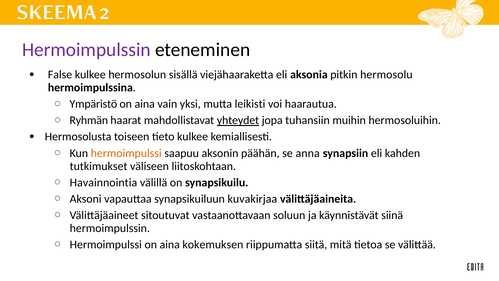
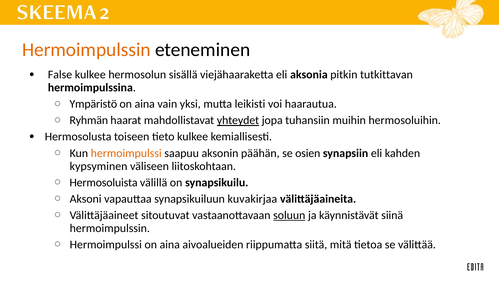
Hermoimpulssin colour: purple -> orange (86, 50)
hermosolu: hermosolu -> tutkittavan (386, 75)
anna: anna -> osien (308, 153)
tutkimukset: tutkimukset -> kypsyminen (99, 166)
Havainnointia: Havainnointia -> Hermosoluista (104, 182)
soluun underline: none -> present (289, 215)
kokemuksen: kokemuksen -> aivoalueiden (213, 244)
